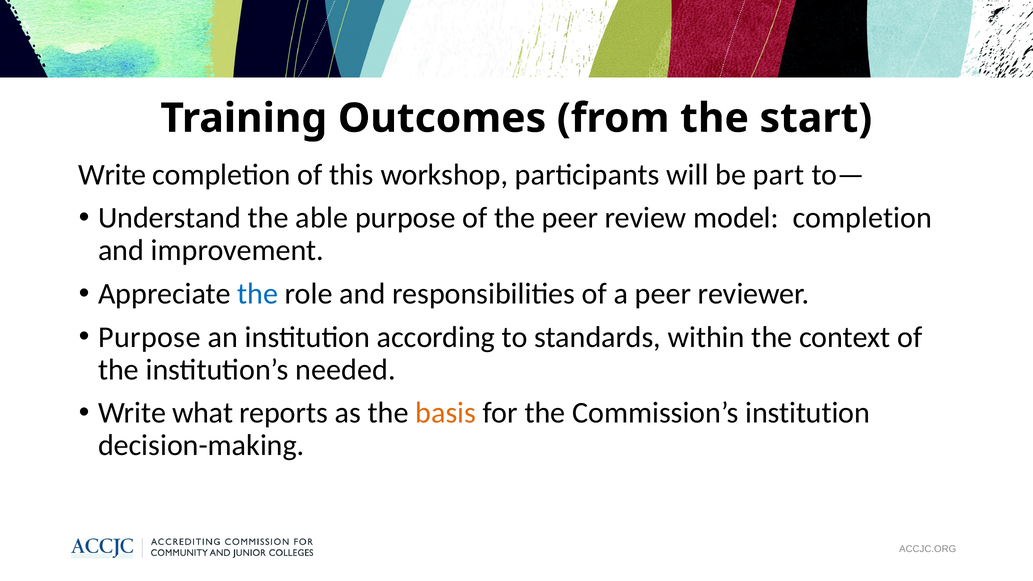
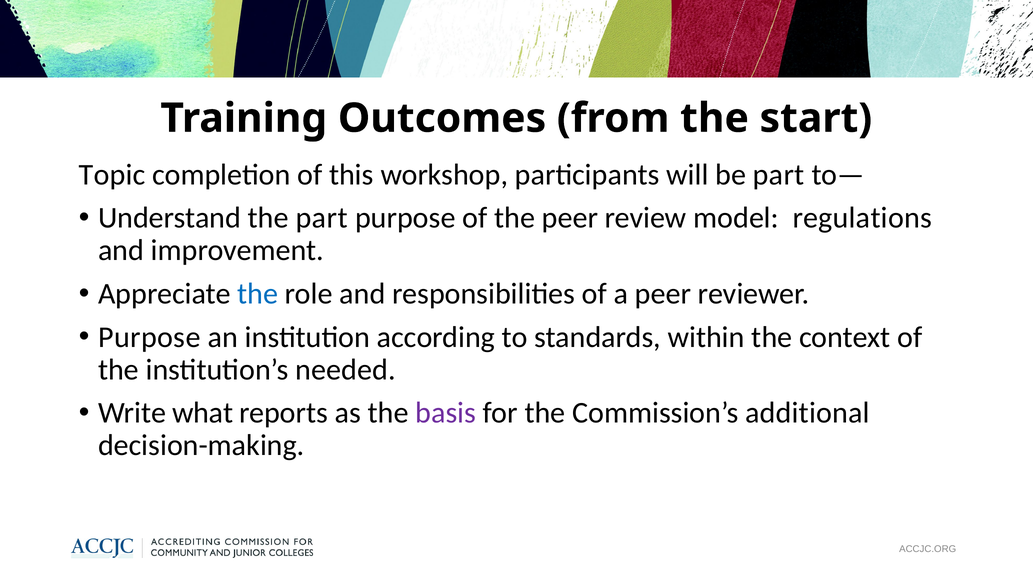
Write: Write -> Topic (112, 175)
the able: able -> part (322, 218)
model completion: completion -> regulations (862, 218)
basis colour: orange -> purple (446, 413)
Commission’s institution: institution -> additional (807, 413)
